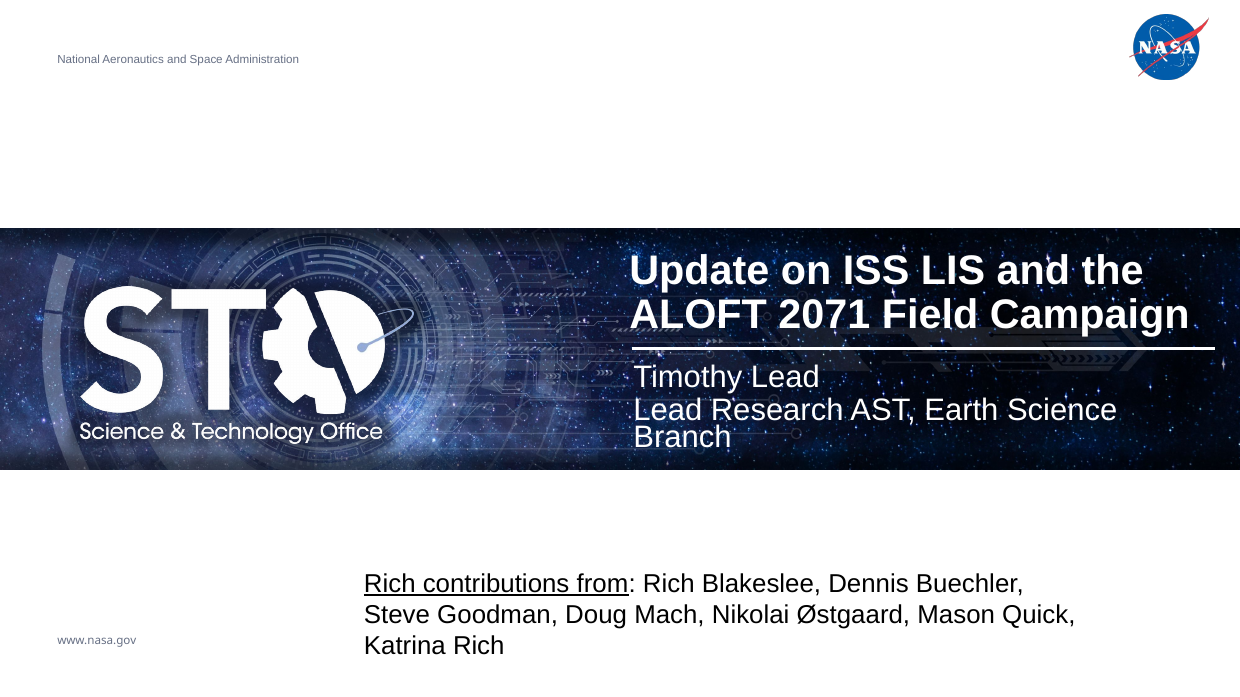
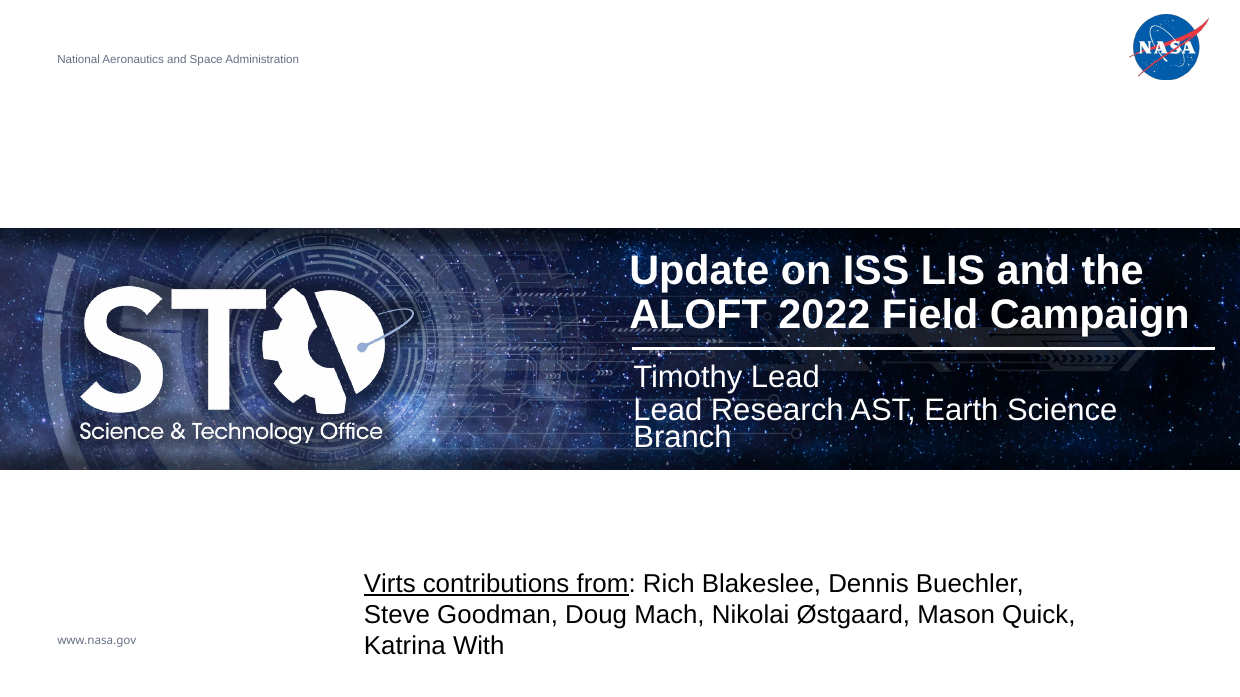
2071: 2071 -> 2022 (824, 315)
Rich: Rich -> Virts (390, 584)
Katrina Rich: Rich -> With (479, 646)
